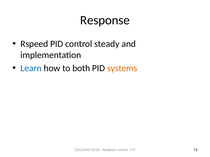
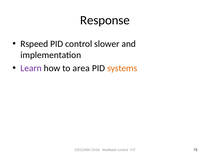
steady: steady -> slower (107, 44)
Learn colour: blue -> purple (31, 68)
both: both -> area (81, 68)
